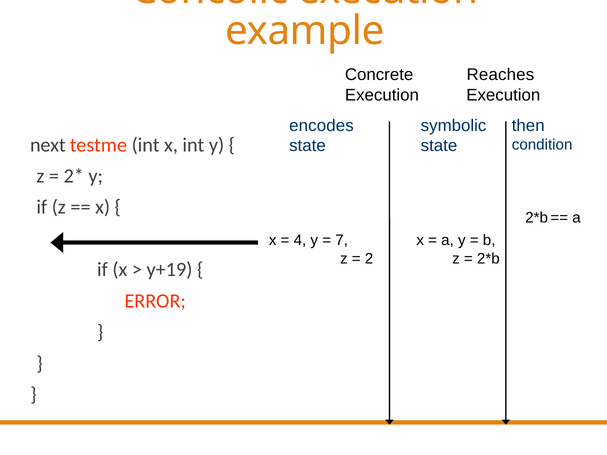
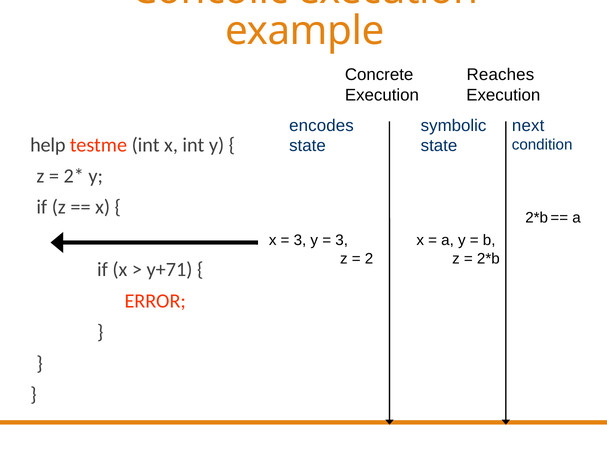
then: then -> next (528, 126)
next: next -> help (48, 145)
4: 4 -> 3 (300, 241)
7: 7 -> 3 (342, 241)
y+19: y+19 -> y+71 (169, 270)
